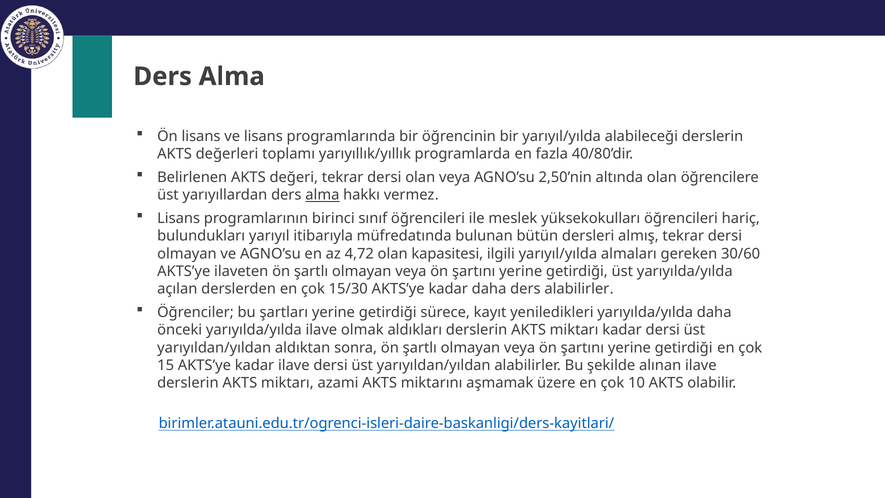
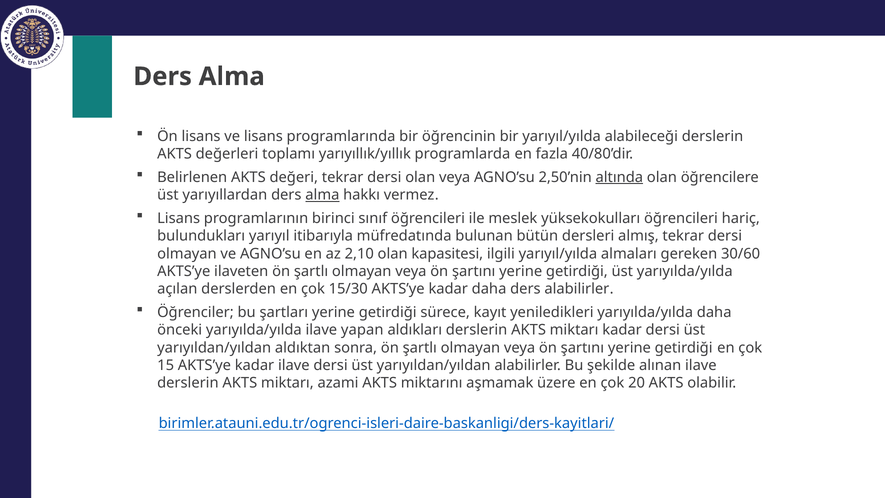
altında underline: none -> present (619, 177)
4,72: 4,72 -> 2,10 (359, 254)
olmak: olmak -> yapan (362, 330)
10: 10 -> 20 (637, 383)
